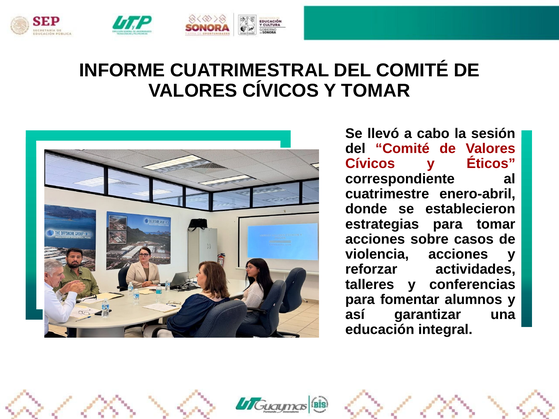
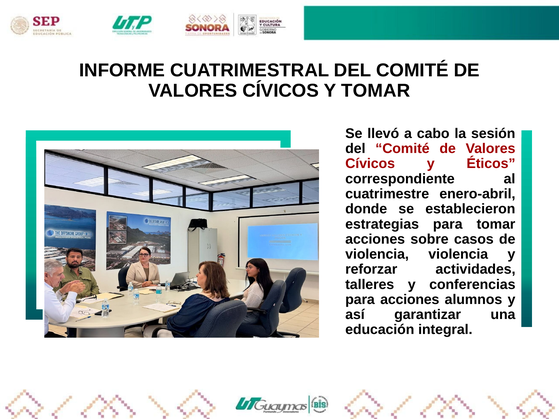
violencia acciones: acciones -> violencia (458, 254)
para fomentar: fomentar -> acciones (410, 300)
